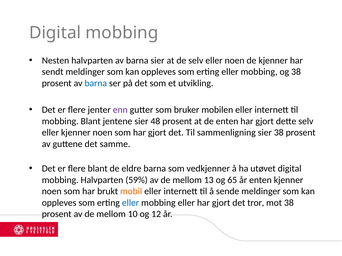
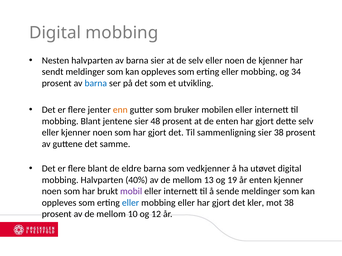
og 38: 38 -> 34 (296, 72)
enn colour: purple -> orange (120, 110)
59%: 59% -> 40% (137, 180)
65: 65 -> 19 (232, 180)
mobil colour: orange -> purple (131, 192)
tror: tror -> kler (256, 203)
